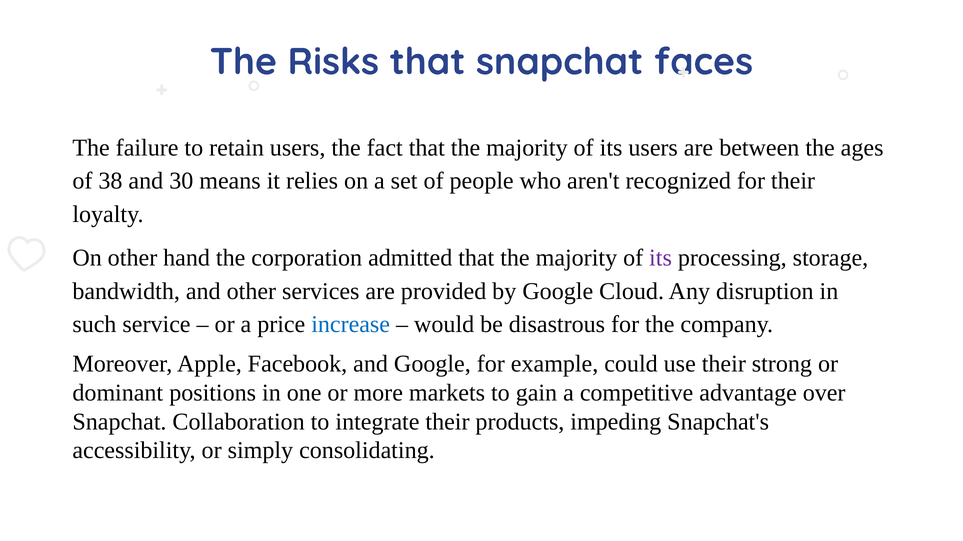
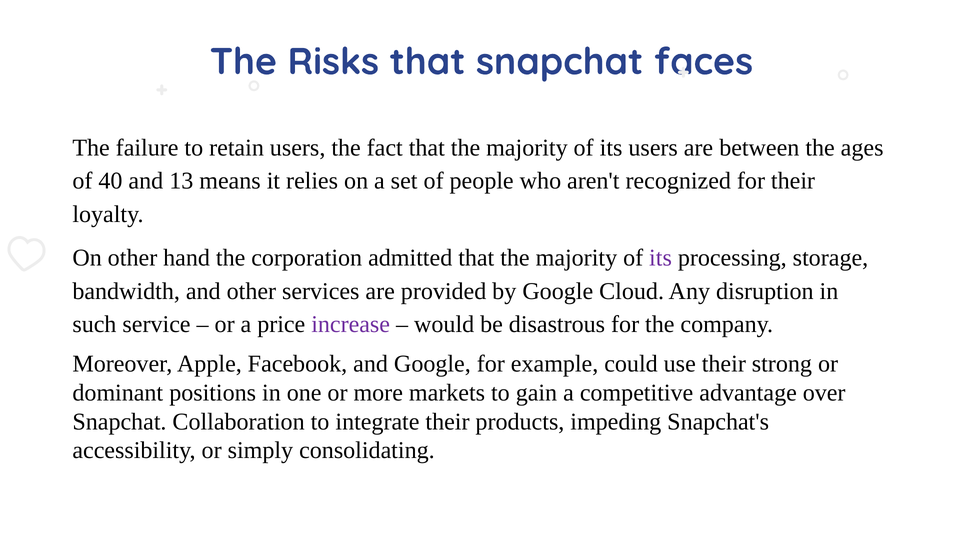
38: 38 -> 40 (110, 181)
30: 30 -> 13 (181, 181)
increase colour: blue -> purple (351, 325)
